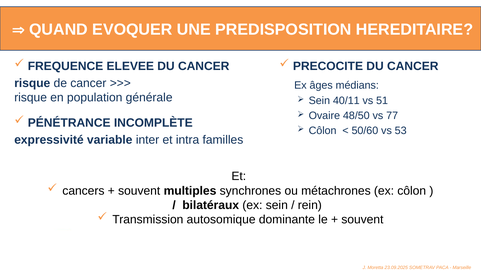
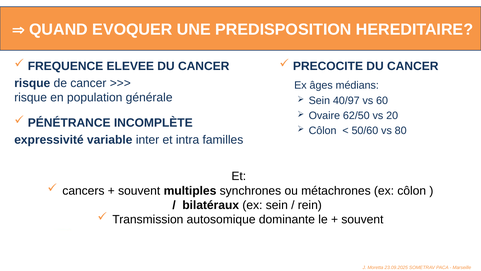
40/11: 40/11 -> 40/97 (346, 101)
51: 51 -> 60 (382, 101)
48/50: 48/50 -> 62/50 (356, 116)
77: 77 -> 20 (392, 116)
53: 53 -> 80 (401, 130)
